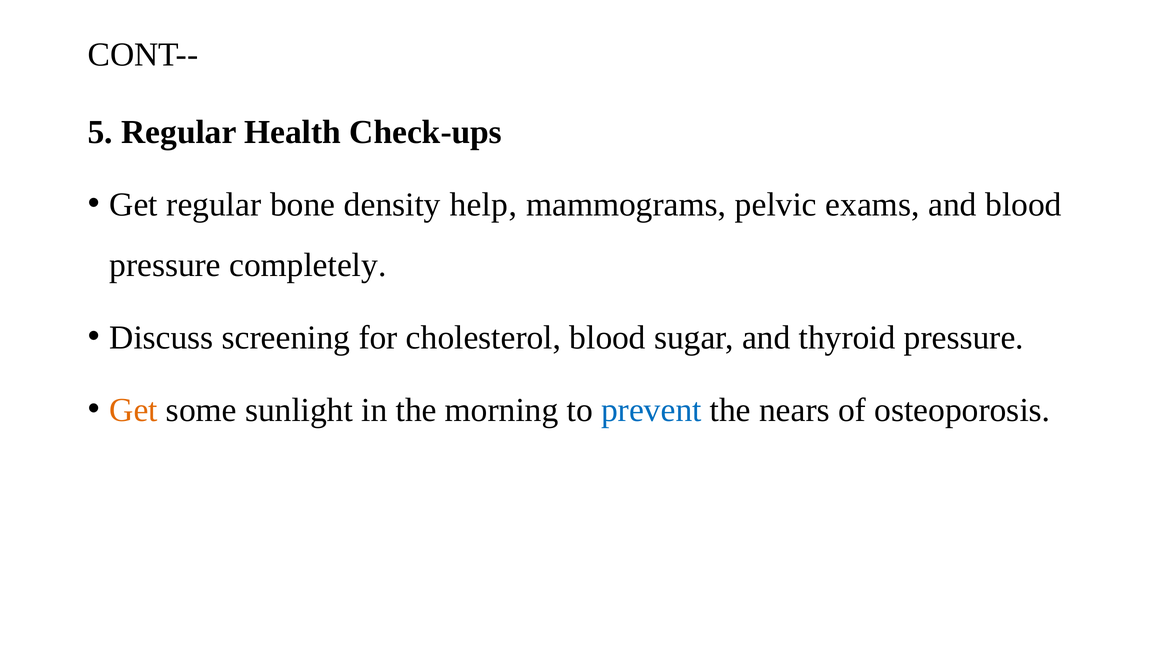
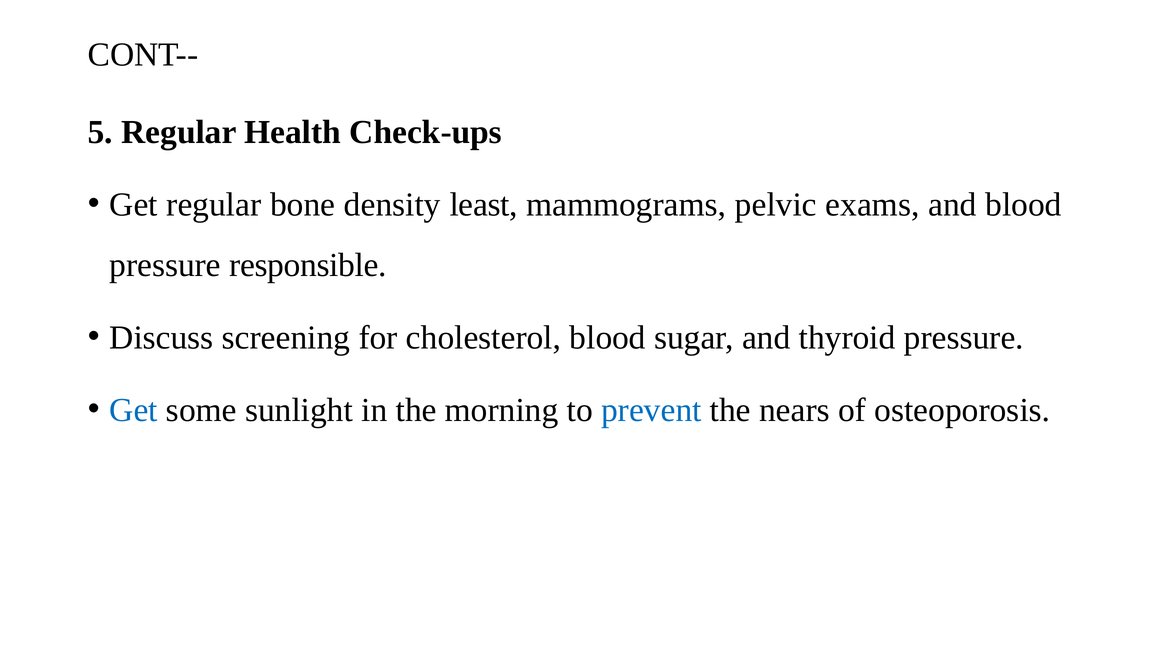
help: help -> least (484, 205)
completely: completely -> responsible (308, 265)
Get colour: orange -> blue (133, 410)
